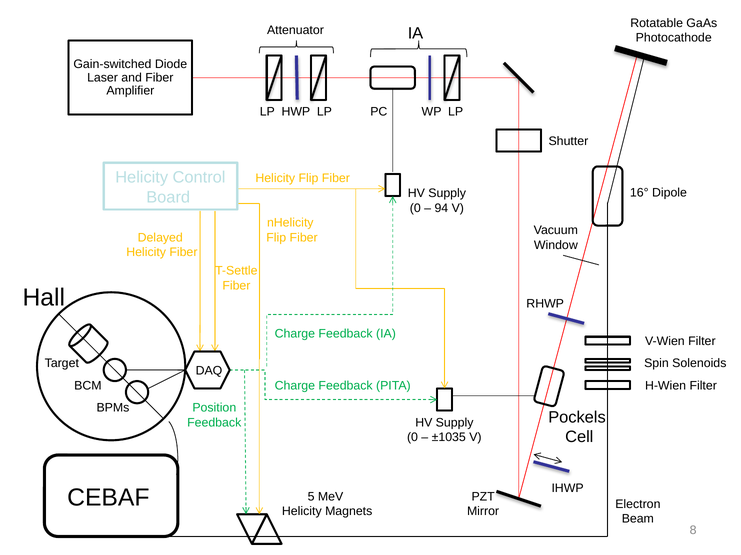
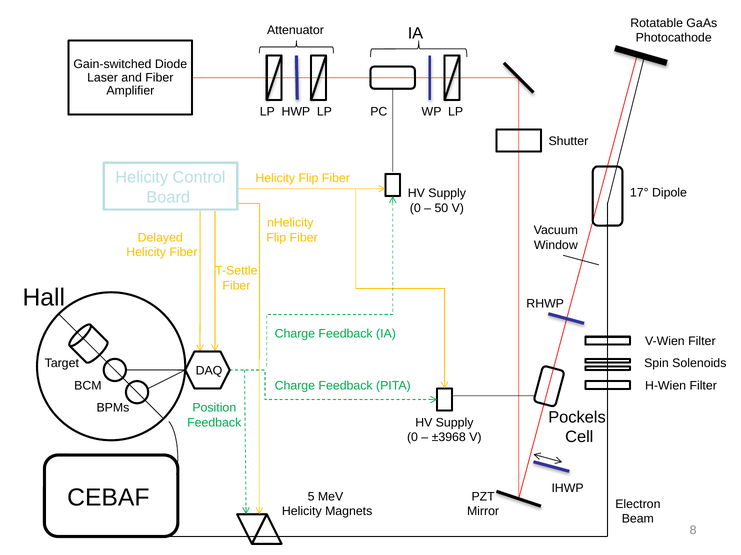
16°: 16° -> 17° (639, 193)
94: 94 -> 50 (441, 208)
±1035: ±1035 -> ±3968 (449, 438)
